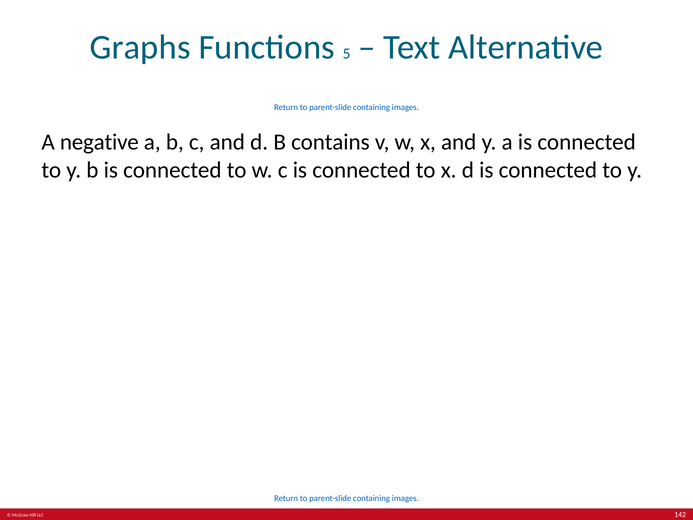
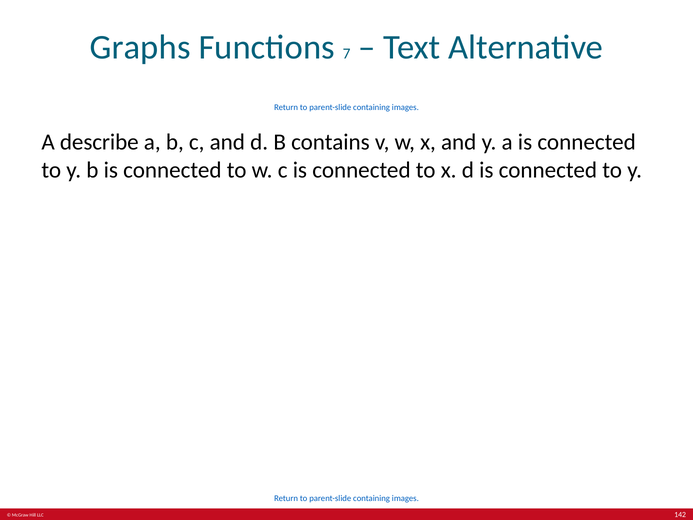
5: 5 -> 7 (347, 54)
negative: negative -> describe (99, 142)
